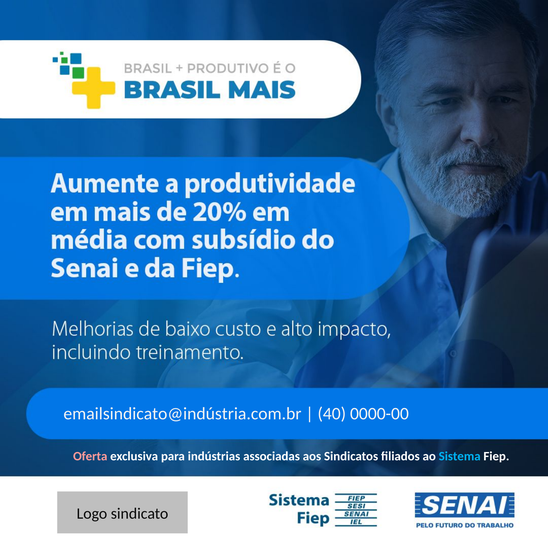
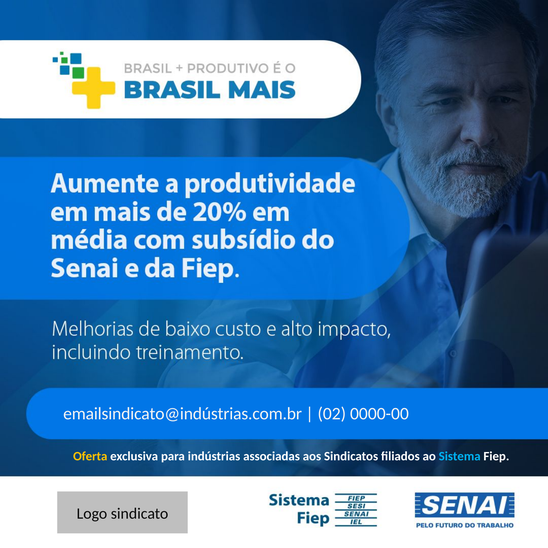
emailsindicato@indústria.com.br: emailsindicato@indústria.com.br -> emailsindicato@indústrias.com.br (183, 414)
40: 40 -> 02 (332, 414)
Oferta colour: pink -> yellow (90, 456)
